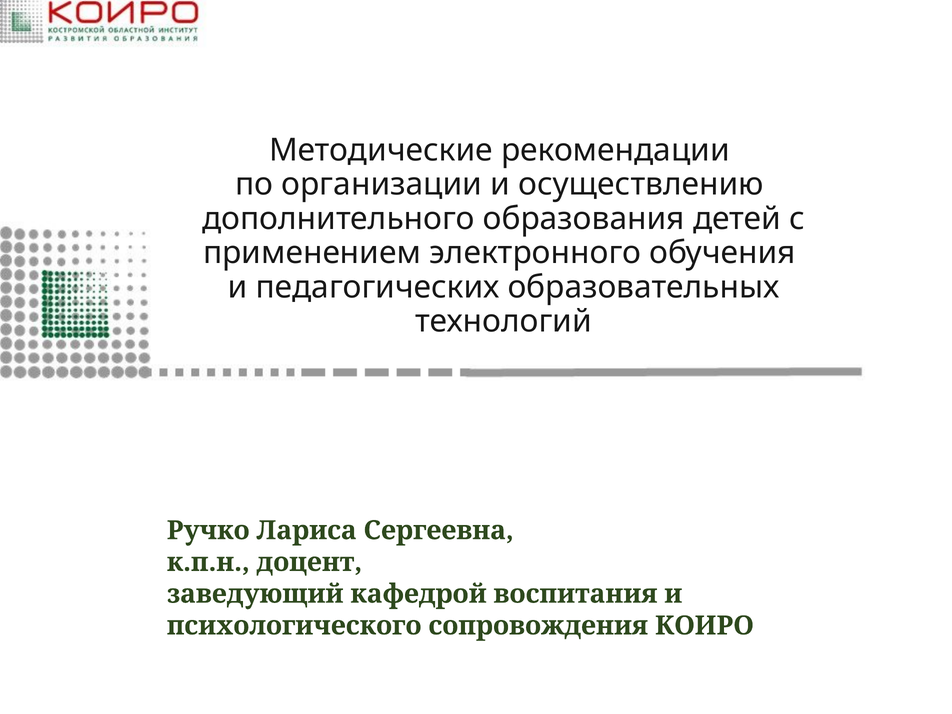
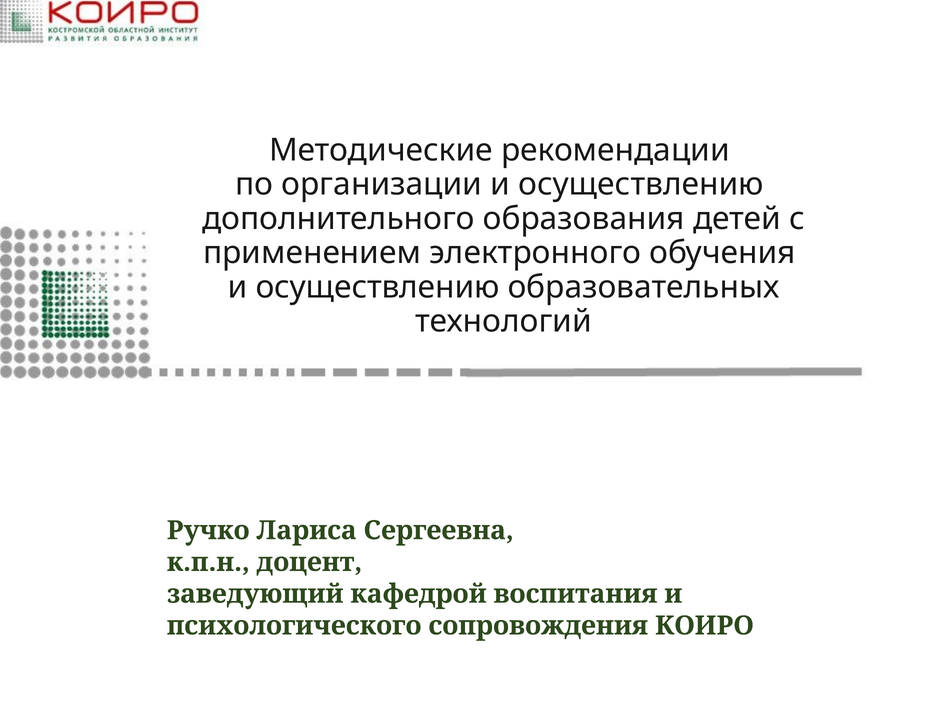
педагогических: педагогических -> осуществлению (378, 287)
